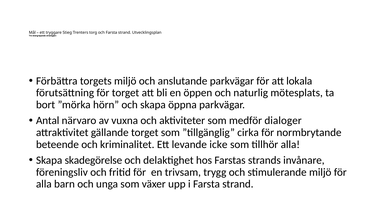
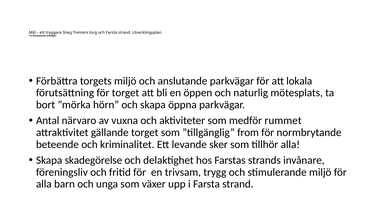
dialoger: dialoger -> rummet (283, 121)
cirka: cirka -> from (248, 133)
icke: icke -> sker (219, 144)
